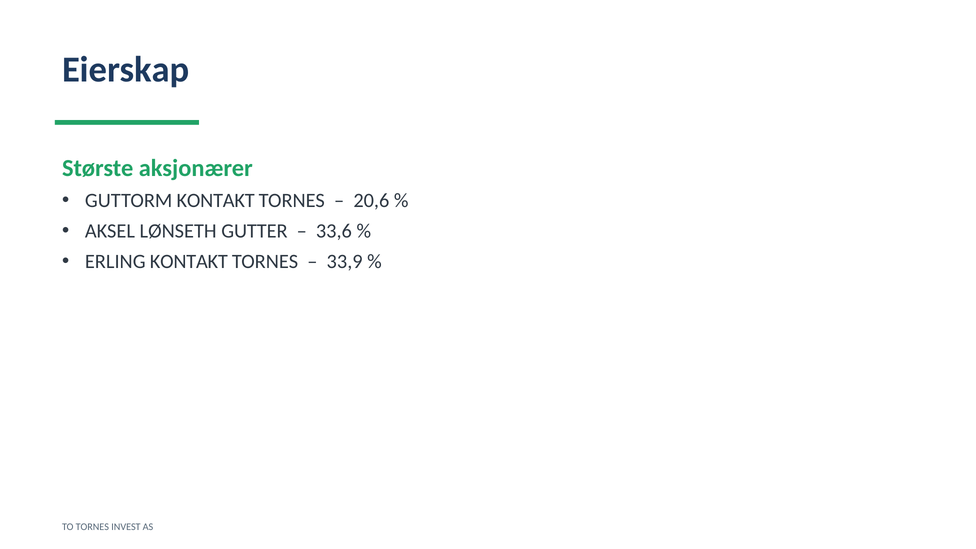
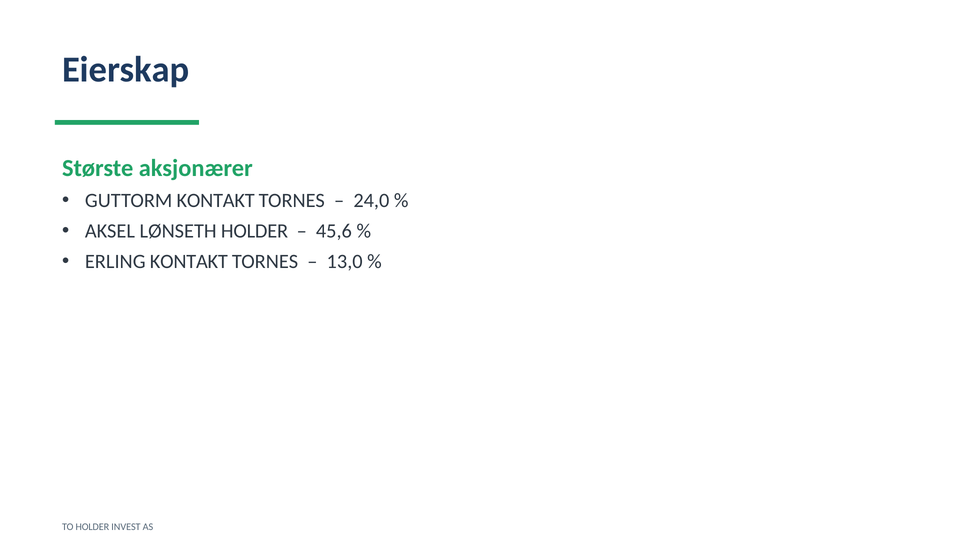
20,6: 20,6 -> 24,0 (371, 201)
LØNSETH GUTTER: GUTTER -> HOLDER (254, 231)
33,6: 33,6 -> 45,6 (334, 231)
33,9: 33,9 -> 13,0 (345, 262)
TO TORNES: TORNES -> HOLDER (92, 527)
